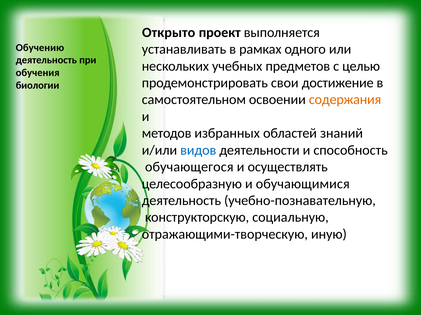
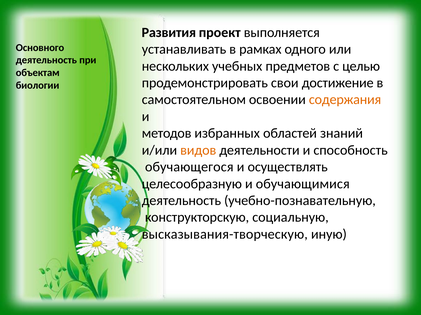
Открыто: Открыто -> Развития (169, 33)
Обучению: Обучению -> Основного (40, 48)
обучения: обучения -> объектам (38, 73)
видов colour: blue -> orange (198, 150)
отражающими-творческую: отражающими-творческую -> высказывания-творческую (225, 235)
